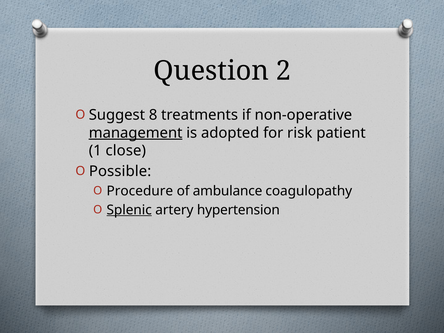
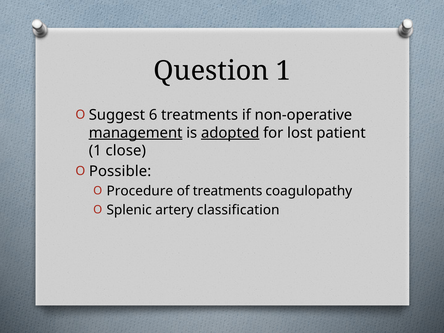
Question 2: 2 -> 1 (284, 71)
8: 8 -> 6 (153, 115)
adopted underline: none -> present (230, 133)
risk: risk -> lost (300, 133)
of ambulance: ambulance -> treatments (228, 191)
Splenic underline: present -> none (129, 210)
hypertension: hypertension -> classification (238, 210)
